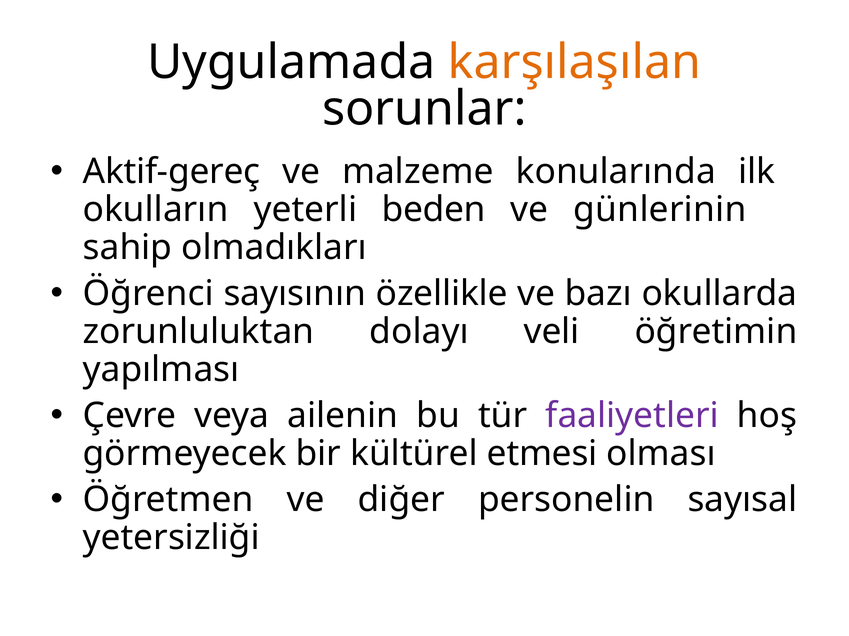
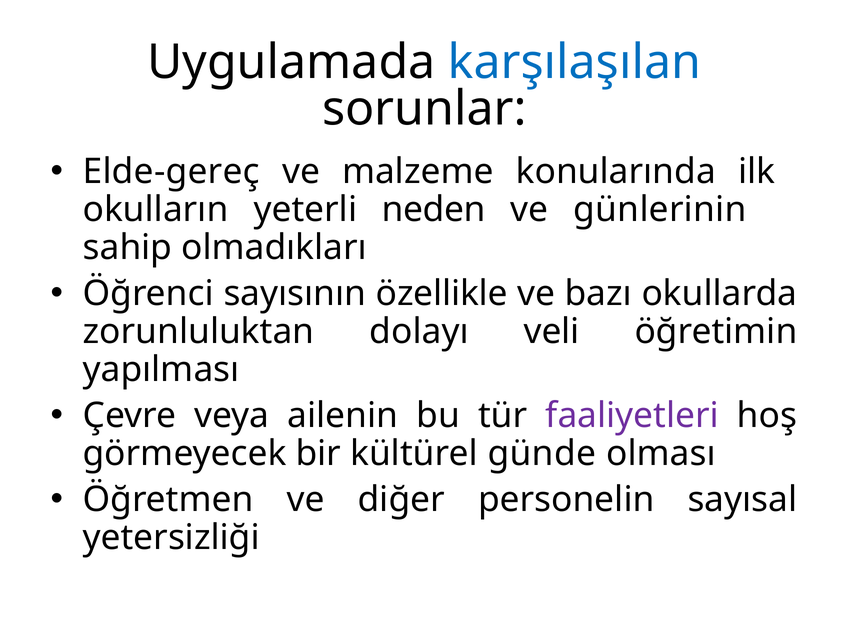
karşılaşılan colour: orange -> blue (574, 63)
Aktif-gereç: Aktif-gereç -> Elde-gereç (171, 172)
beden: beden -> neden (434, 210)
etmesi: etmesi -> günde (542, 454)
